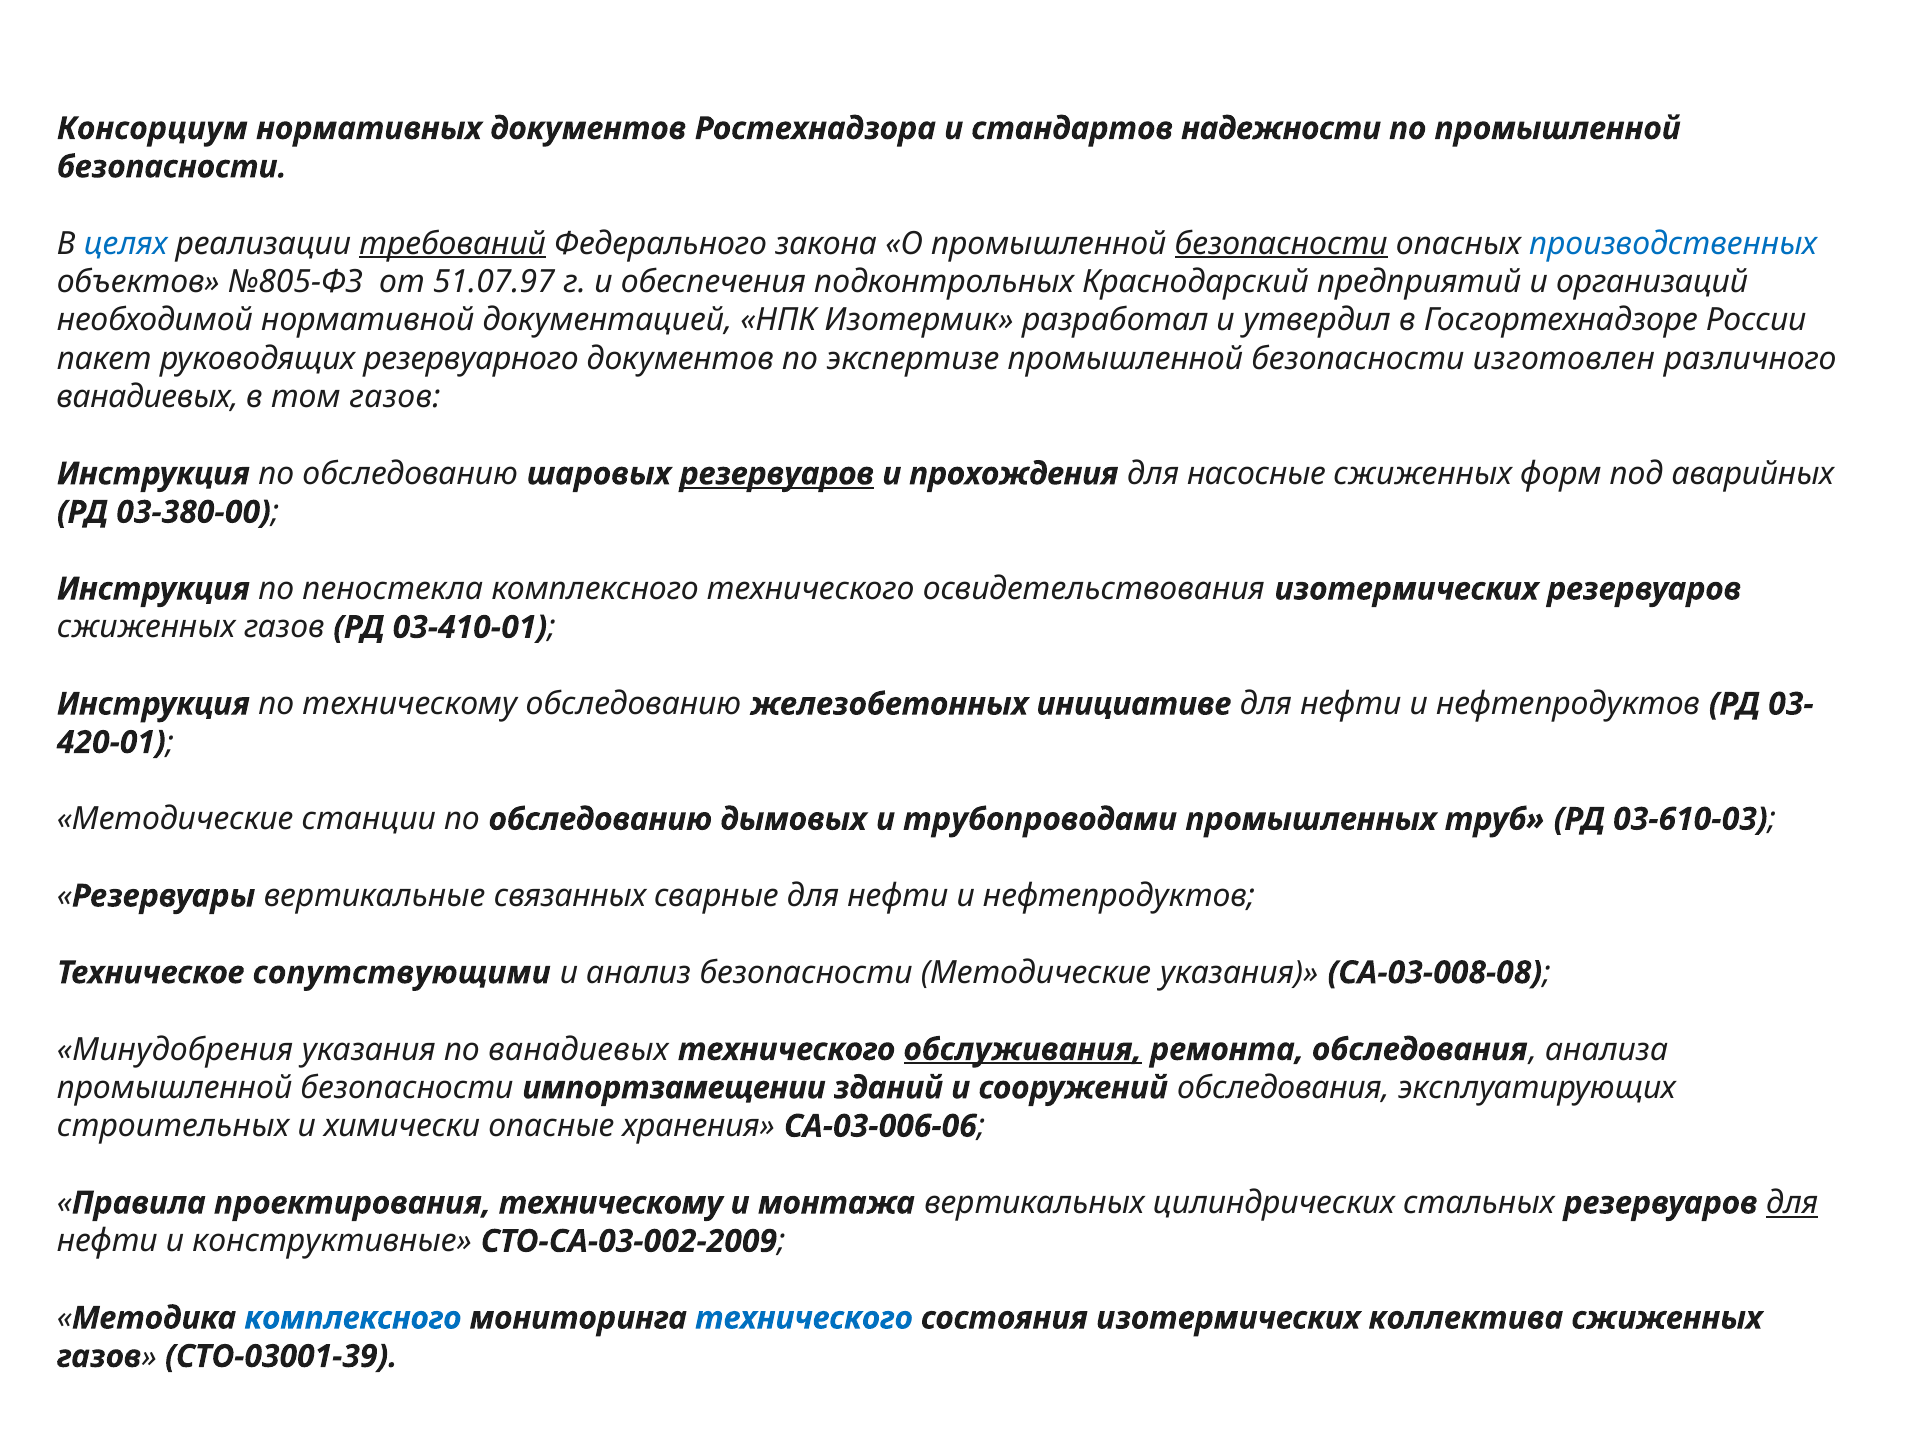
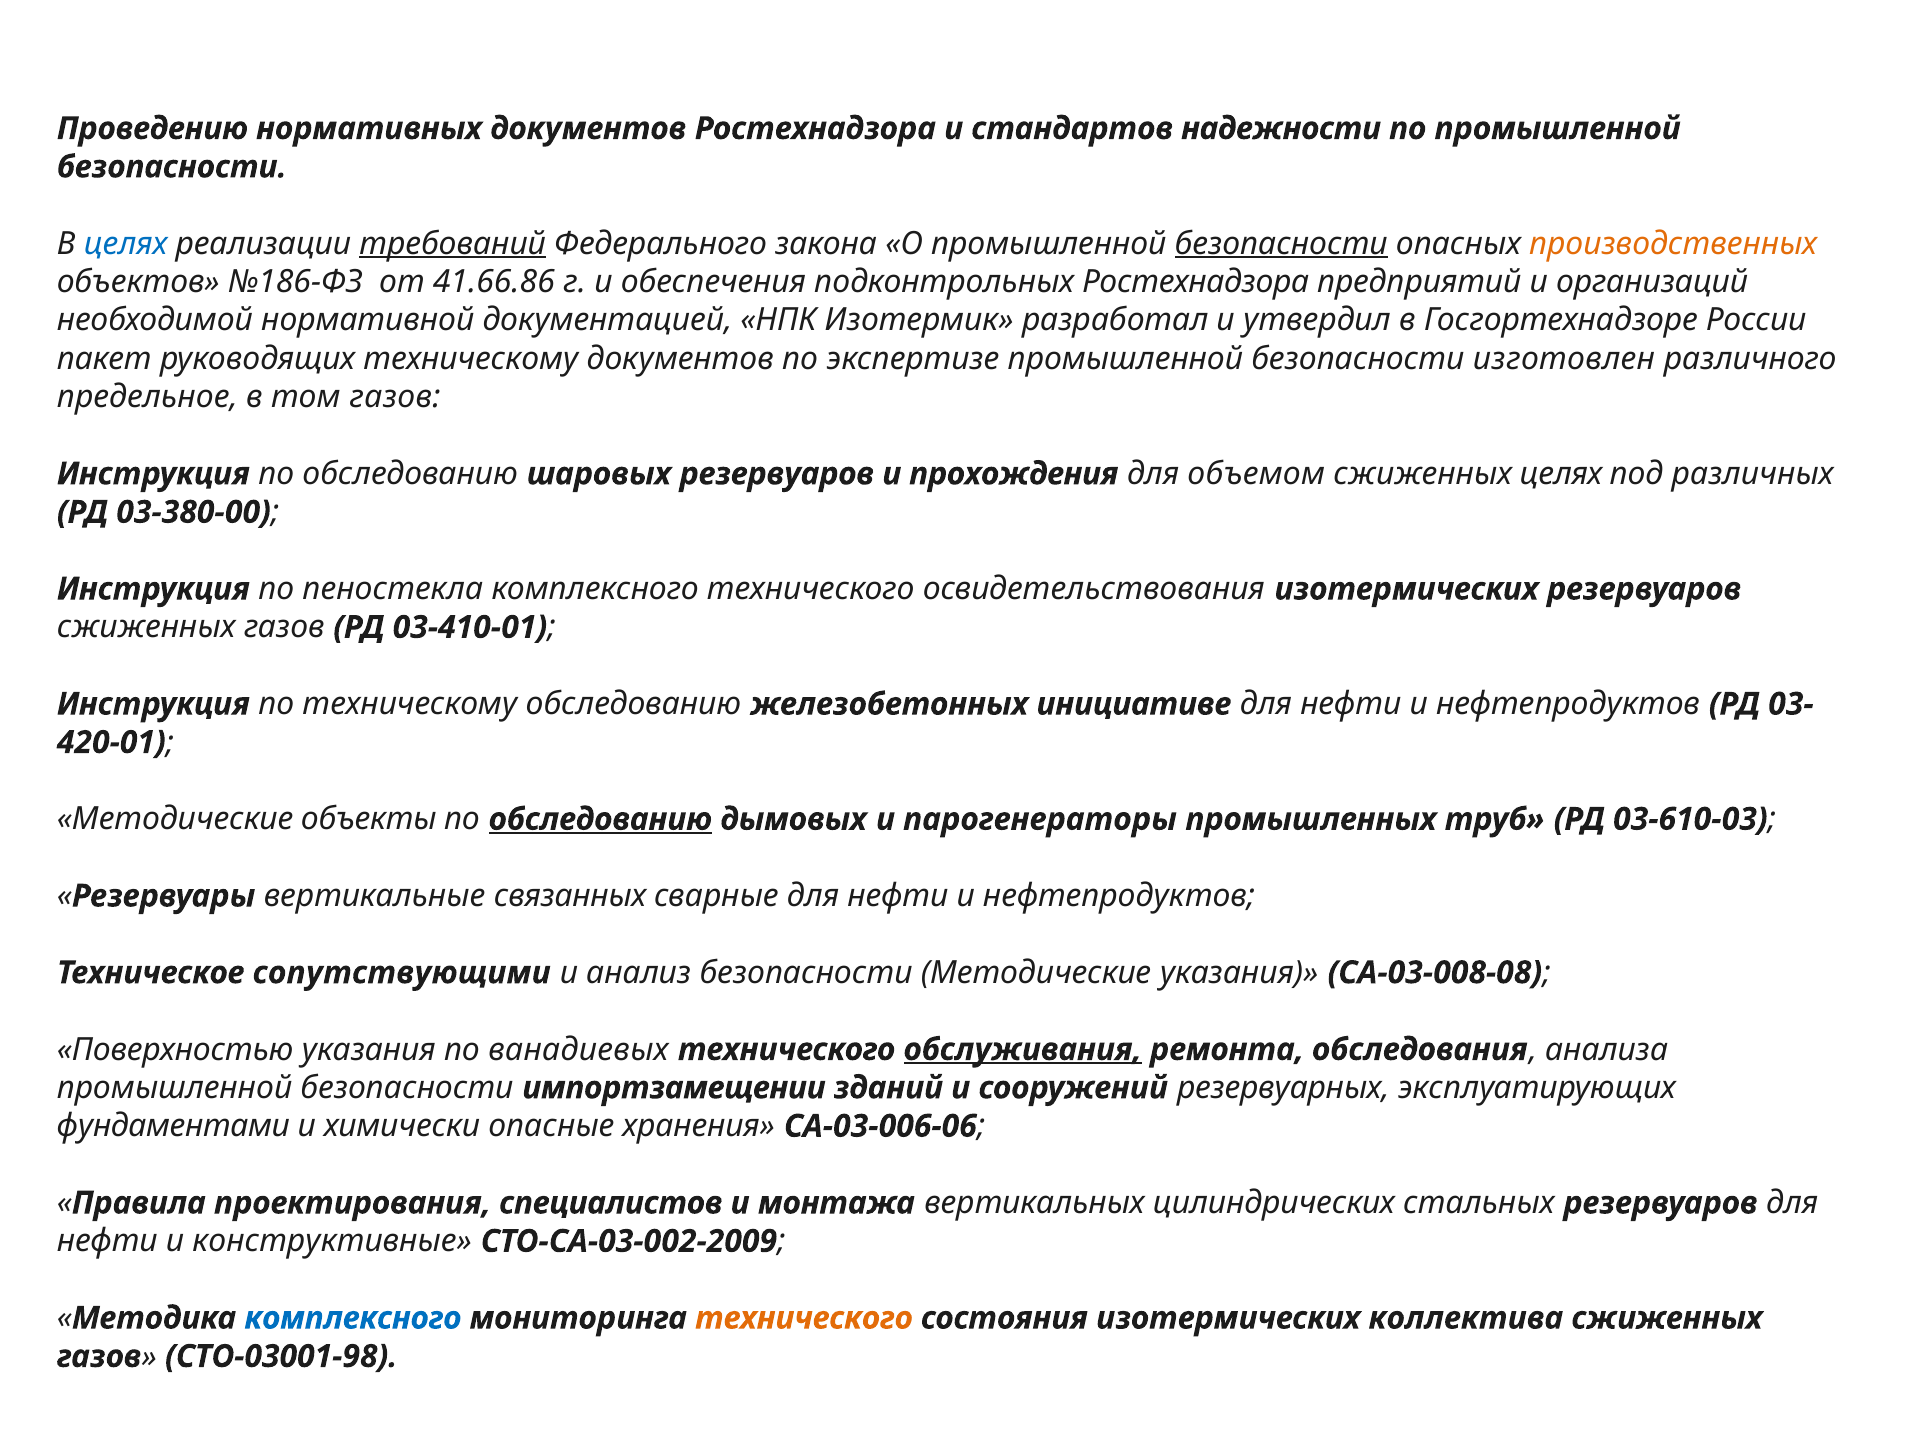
Консорциум: Консорциум -> Проведению (152, 129)
производственных colour: blue -> orange (1673, 244)
№805-ФЗ: №805-ФЗ -> №186-ФЗ (295, 282)
51.07.97: 51.07.97 -> 41.66.86 (494, 282)
подконтрольных Краснодарский: Краснодарский -> Ростехнадзора (1196, 282)
руководящих резервуарного: резервуарного -> техническому (471, 359)
ванадиевых: ванадиевых -> предельное (147, 397)
резервуаров underline: present -> none (777, 474)
насосные: насосные -> объемом (1256, 474)
сжиженных форм: форм -> целях (1561, 474)
аварийных: аварийных -> различных (1753, 474)
станции: станции -> объекты (369, 819)
обследованию underline: none -> present (600, 819)
трубопроводами: трубопроводами -> парогенераторы (1040, 819)
Минудобрения: Минудобрения -> Поверхностью (175, 1050)
сооружений обследования: обследования -> резервуарных (1283, 1088)
строительных: строительных -> фундаментами (173, 1126)
проектирования техническому: техническому -> специалистов (611, 1203)
для underline: present -> none (1792, 1203)
технического colour: blue -> orange (804, 1318)
СТО-03001-39: СТО-03001-39 -> СТО-03001-98 (281, 1357)
